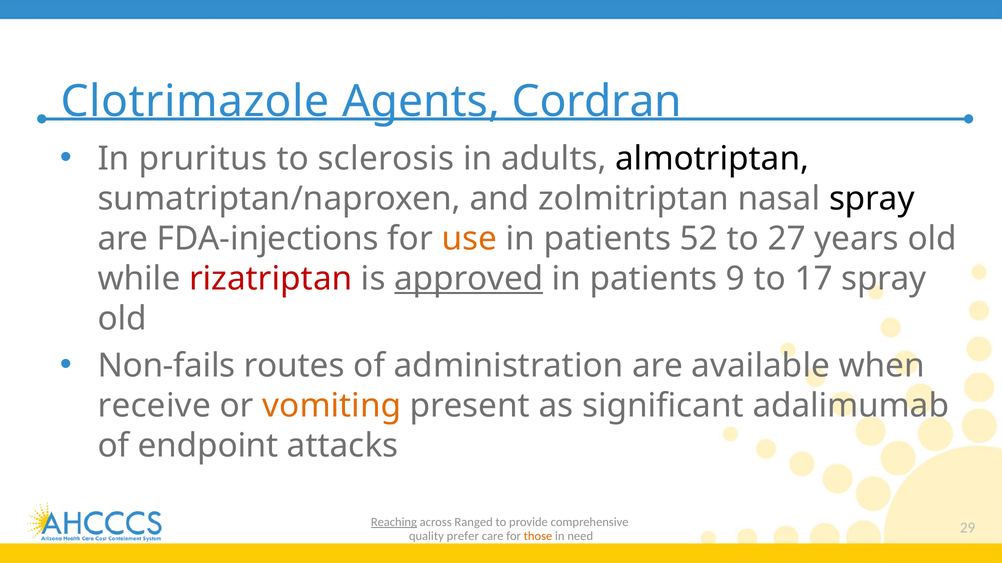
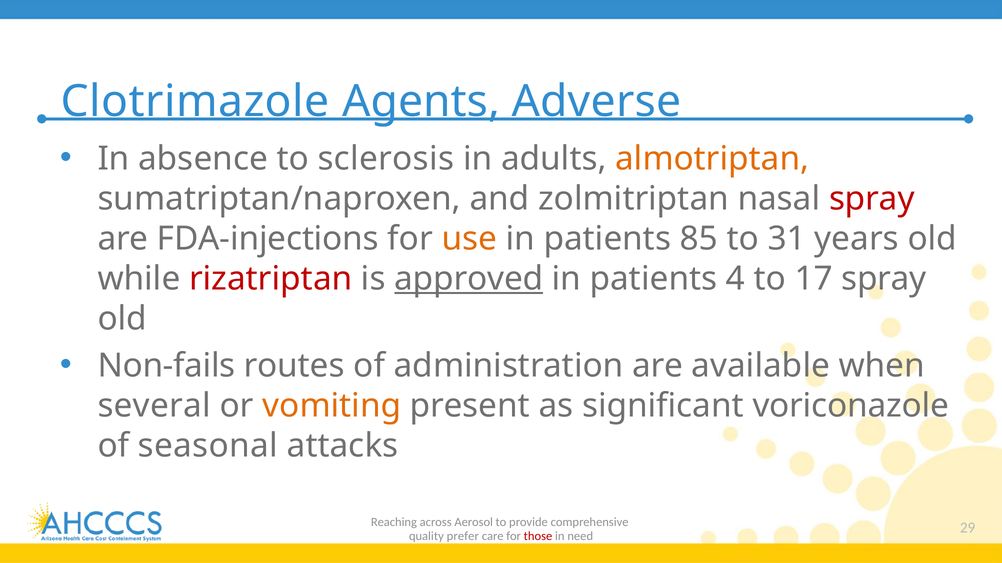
Cordran: Cordran -> Adverse (597, 102)
pruritus: pruritus -> absence (203, 159)
almotriptan colour: black -> orange (712, 159)
spray colour: black -> red (872, 199)
52: 52 -> 85 (699, 239)
27: 27 -> 31 (787, 239)
9: 9 -> 4 (735, 279)
receive: receive -> several (154, 406)
adalimumab: adalimumab -> voriconazole (851, 406)
endpoint: endpoint -> seasonal (208, 446)
Reaching underline: present -> none (394, 523)
Ranged: Ranged -> Aerosol (474, 523)
those colour: orange -> red (538, 537)
